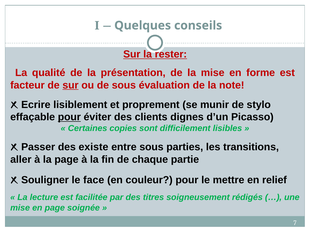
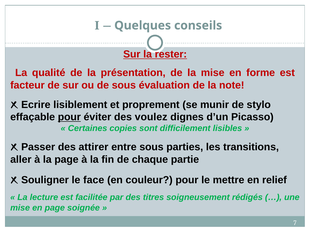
sur underline: present -> none (70, 85)
clients: clients -> voulez (151, 117)
existe: existe -> attirer (93, 147)
